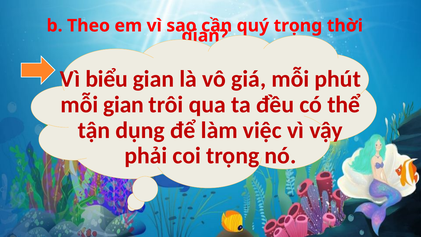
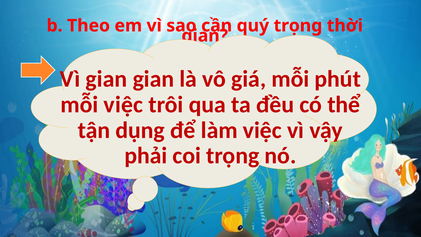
Vì biểu: biểu -> gian (106, 79)
mỗi gian: gian -> việc (123, 105)
